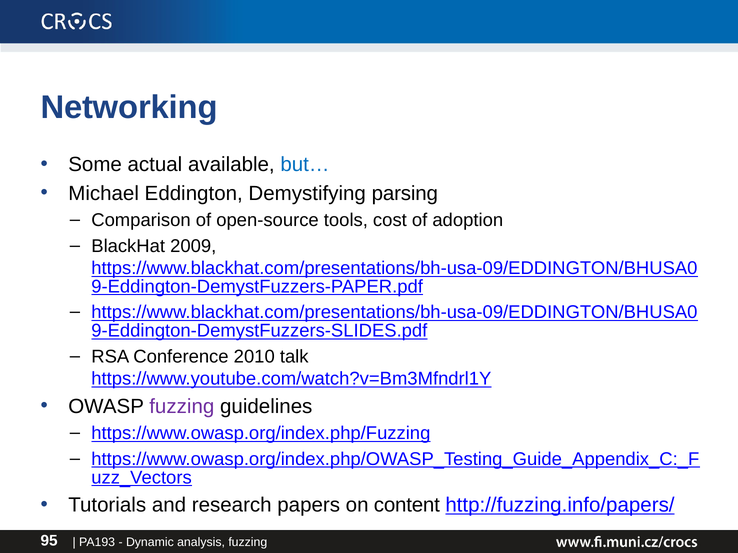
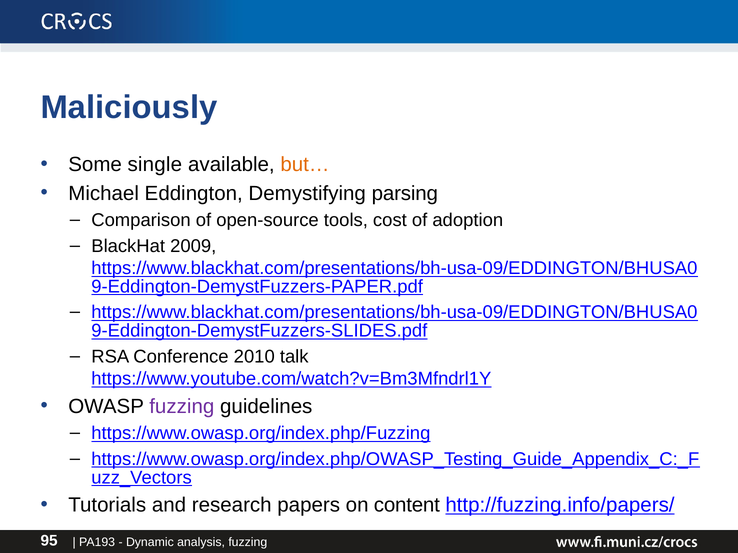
Networking: Networking -> Maliciously (129, 108)
actual: actual -> single (155, 165)
but… colour: blue -> orange (305, 165)
